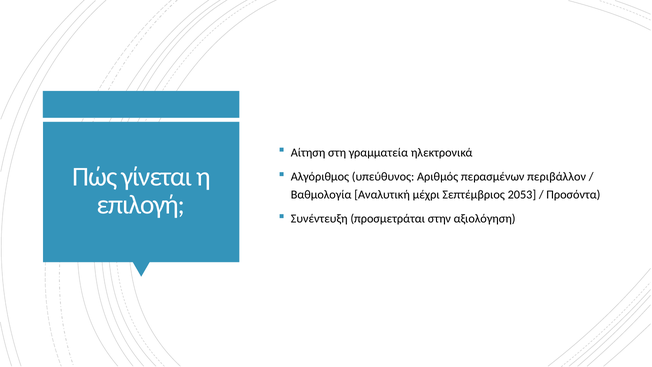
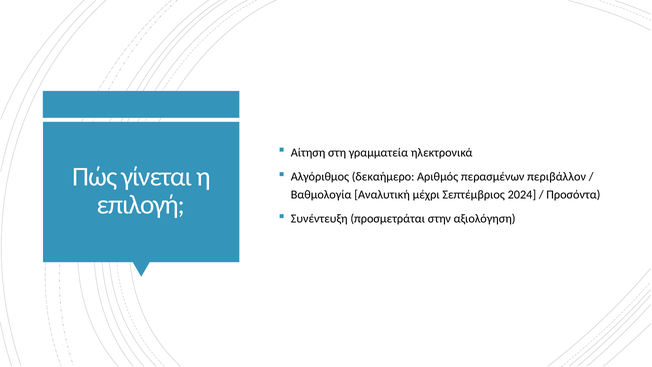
υπεύθυνος: υπεύθυνος -> δεκαήμερο (383, 177)
2053: 2053 -> 2024 (522, 194)
